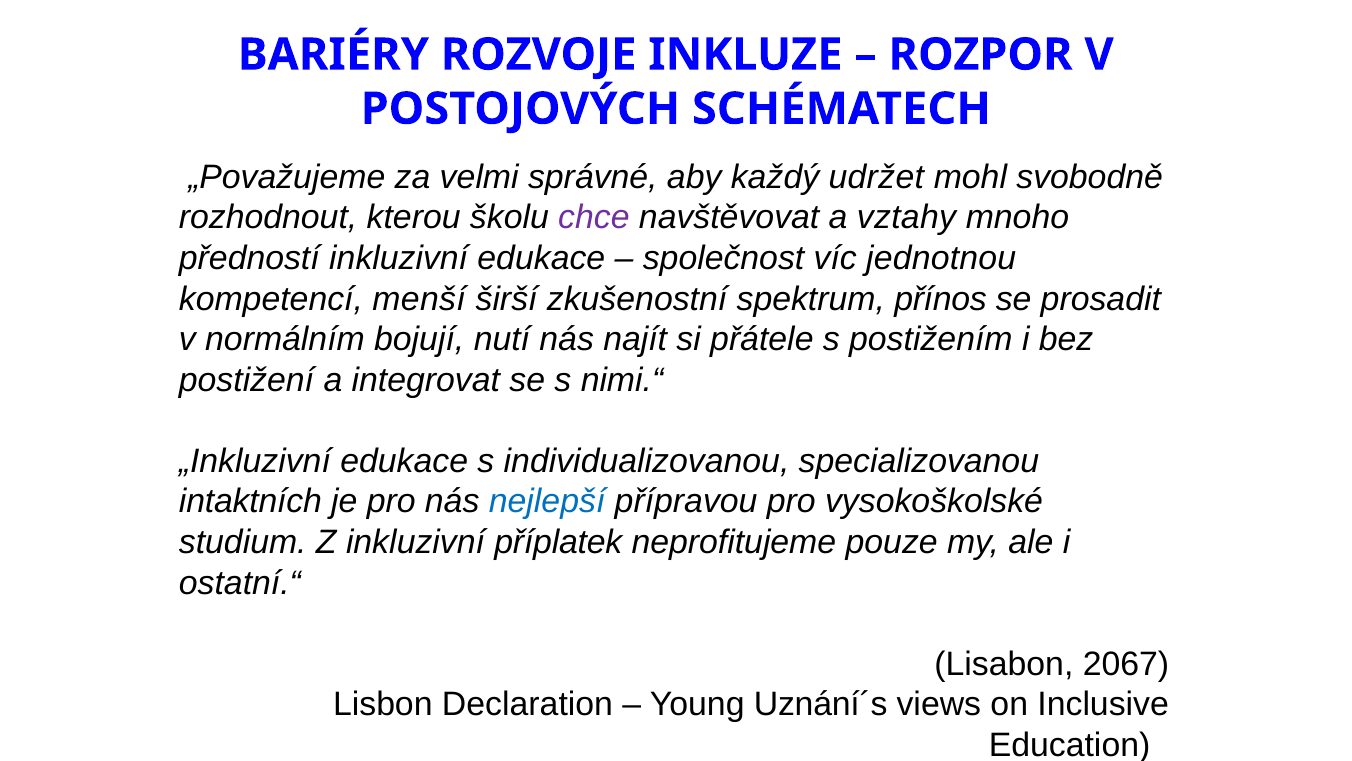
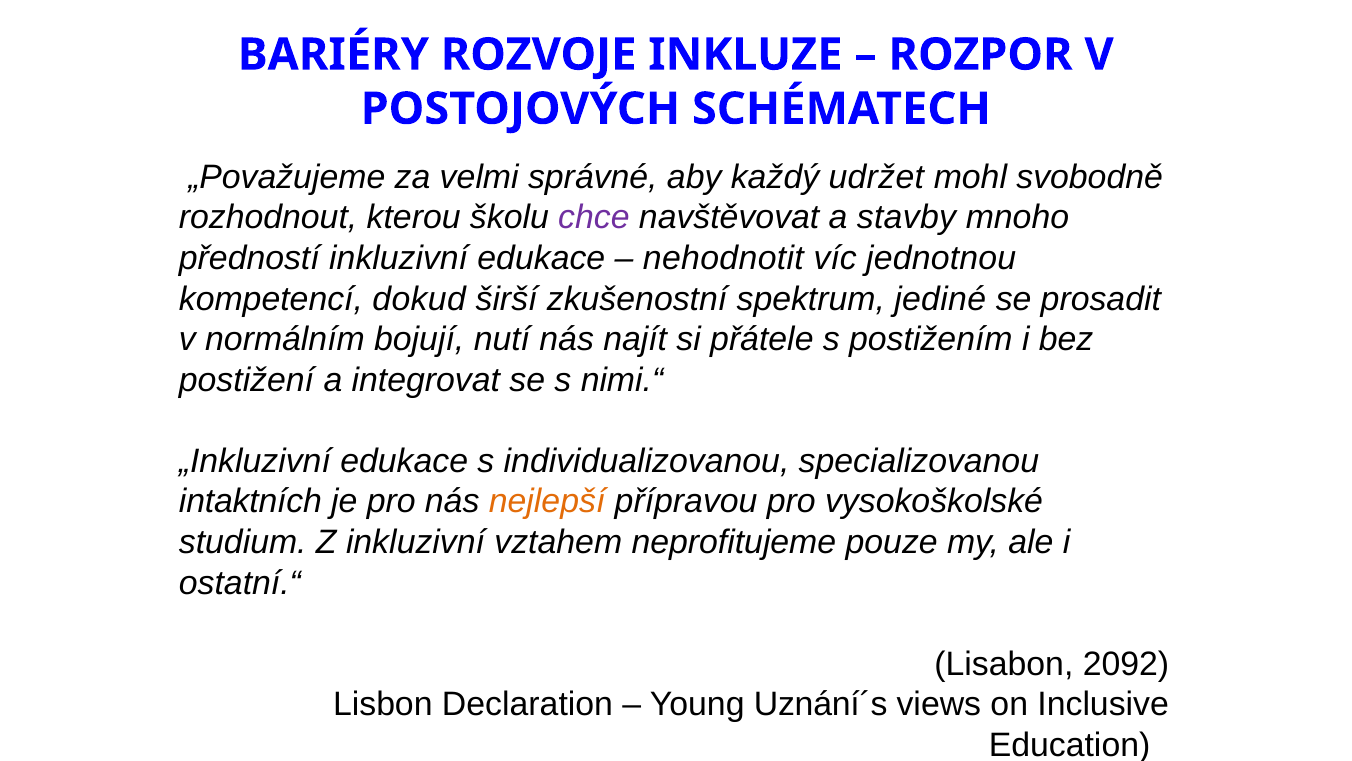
vztahy: vztahy -> stavby (906, 218)
společnost: společnost -> nehodnotit (723, 258)
menší: menší -> dokud (419, 299)
přínos: přínos -> jediné (940, 299)
nejlepší colour: blue -> orange (547, 501)
příplatek: příplatek -> vztahem (558, 542)
2067: 2067 -> 2092 (1126, 664)
